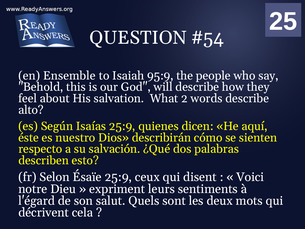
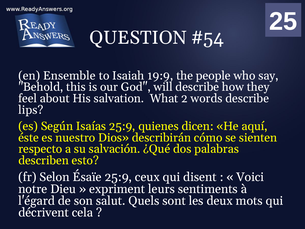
95:9: 95:9 -> 19:9 (160, 76)
alto: alto -> lips (31, 110)
